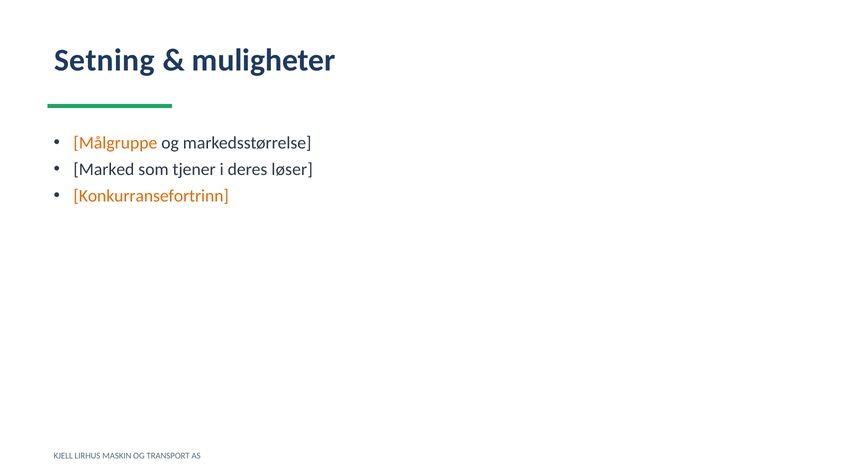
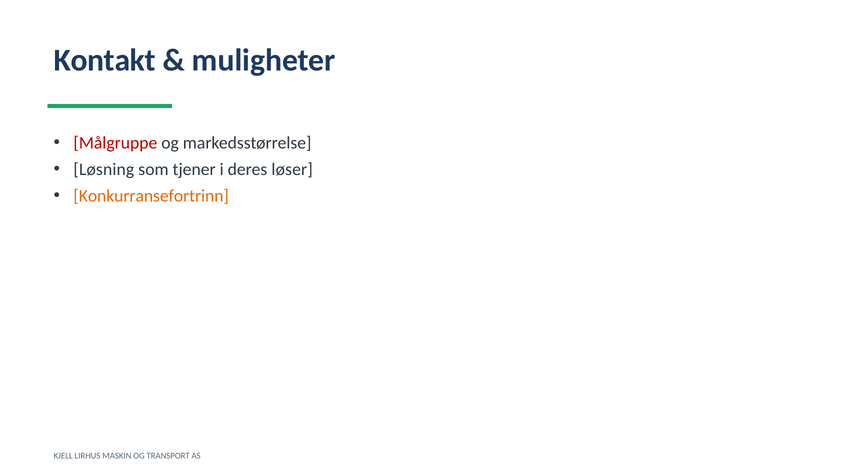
Setning: Setning -> Kontakt (105, 60)
Målgruppe colour: orange -> red (115, 143)
Marked: Marked -> Løsning (104, 169)
